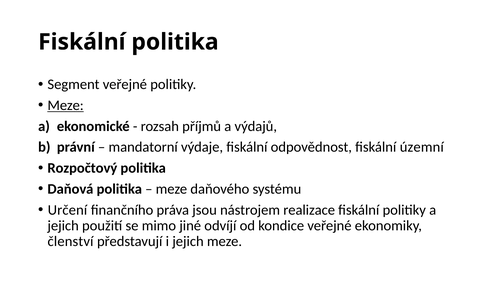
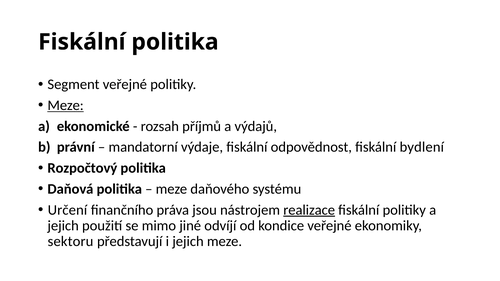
územní: územní -> bydlení (422, 147)
realizace underline: none -> present (309, 210)
členství: členství -> sektoru (71, 242)
